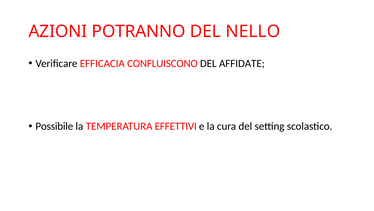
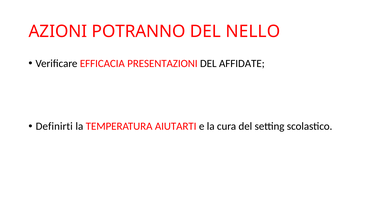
CONFLUISCONO: CONFLUISCONO -> PRESENTAZIONI (162, 63)
Possibile: Possibile -> Definirti (54, 126)
EFFETTIVI: EFFETTIVI -> AIUTARTI (176, 126)
